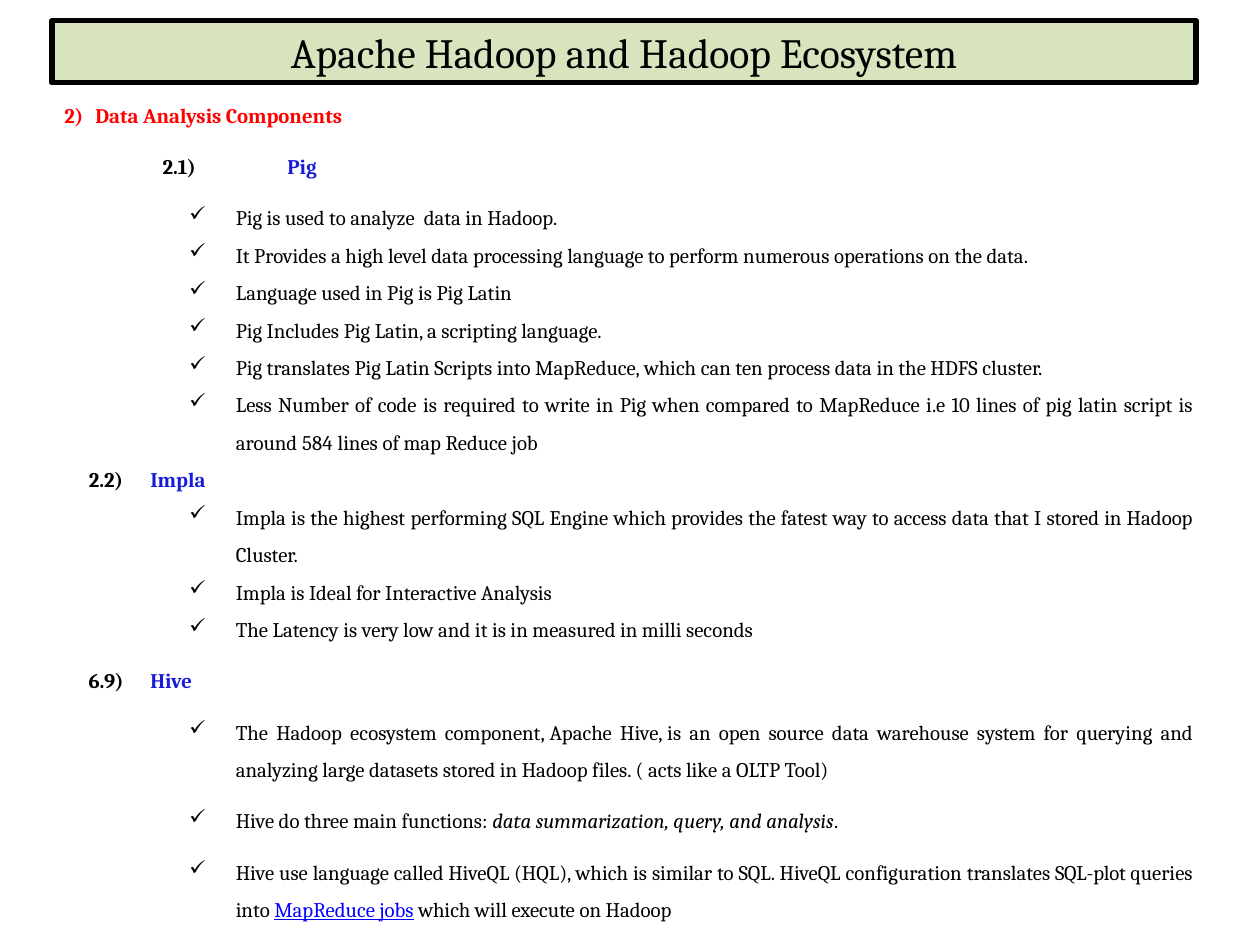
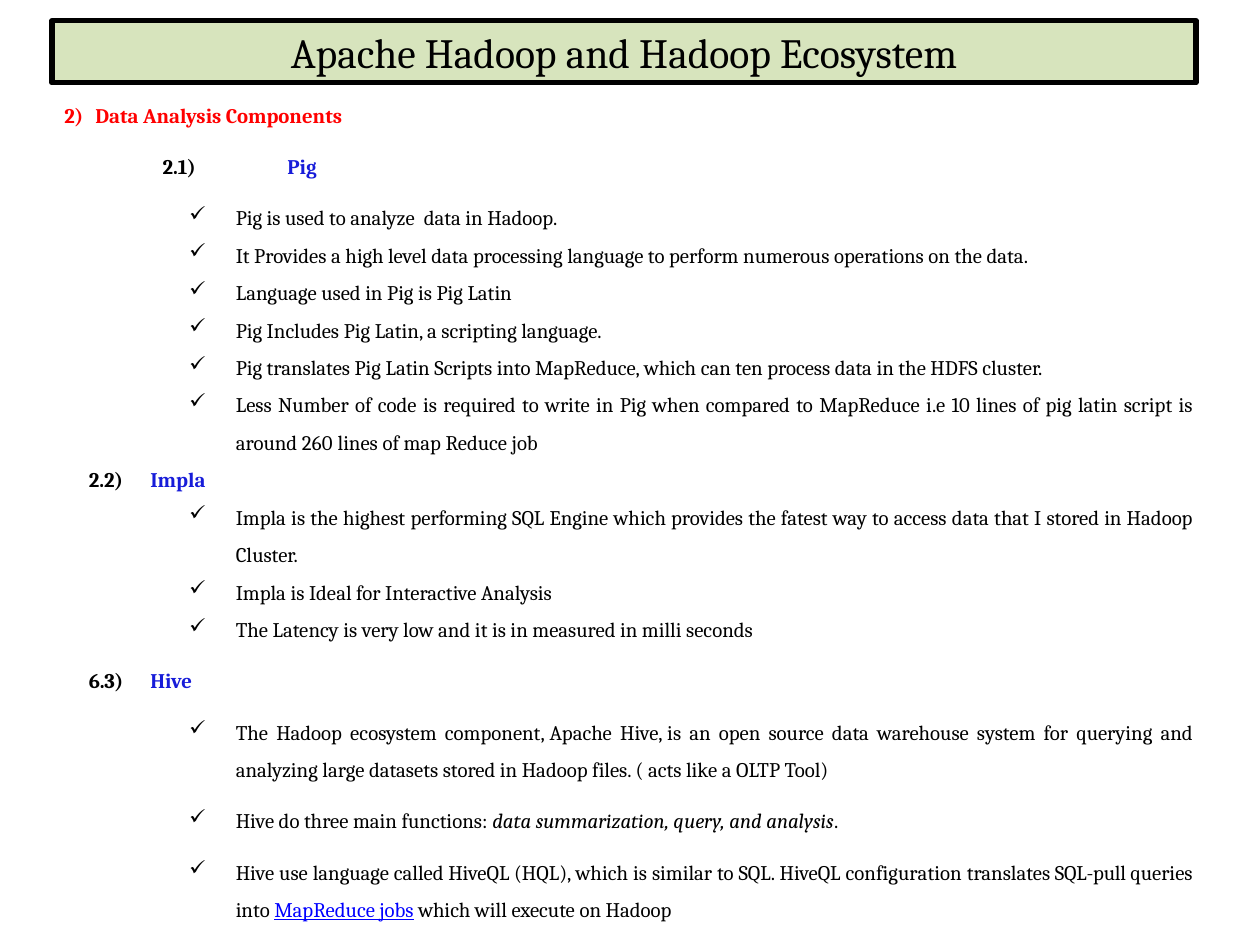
584: 584 -> 260 (317, 444)
6.9: 6.9 -> 6.3 (106, 682)
SQL-plot: SQL-plot -> SQL-pull (1090, 873)
